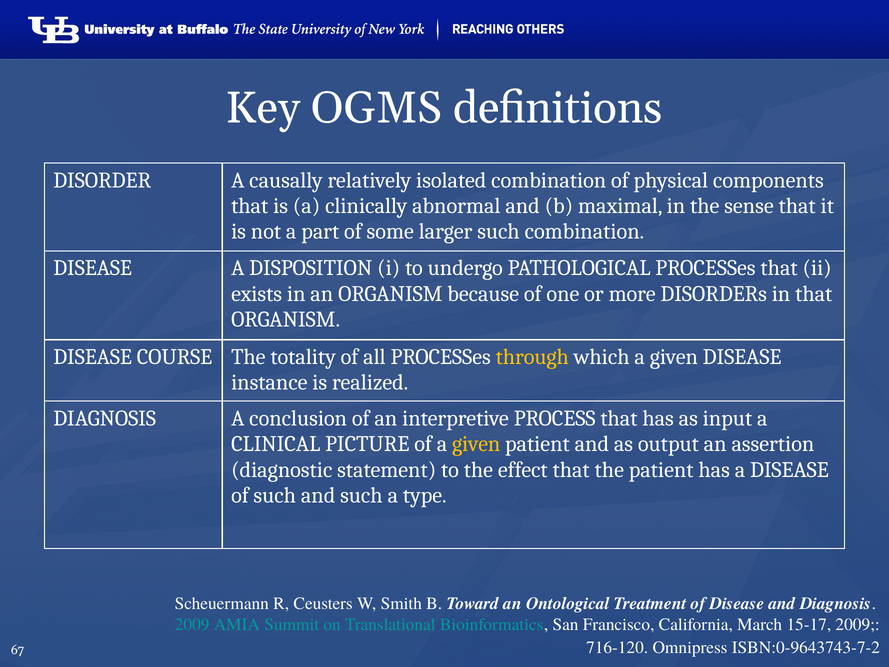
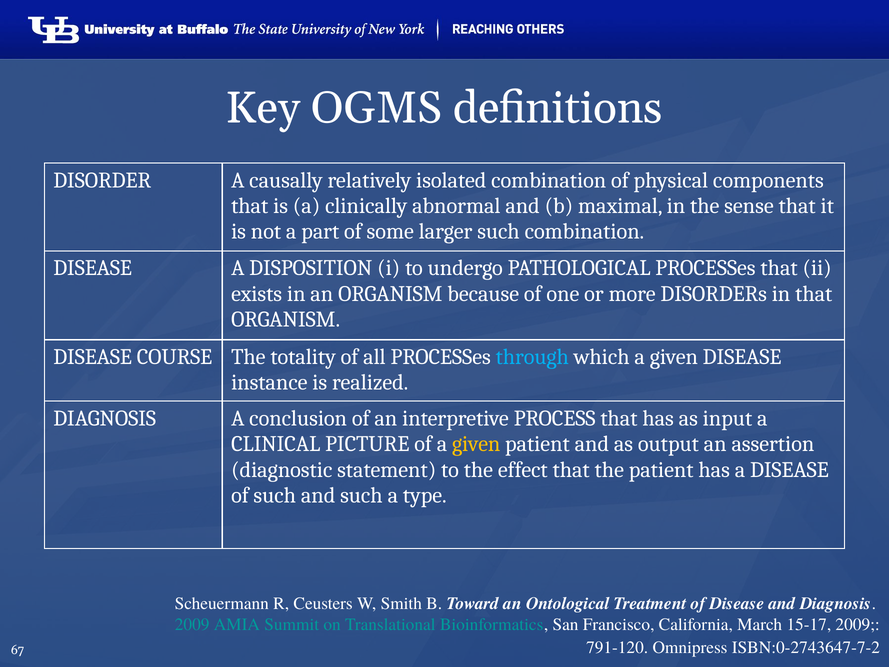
through colour: yellow -> light blue (532, 357)
716-120: 716-120 -> 791-120 (617, 647)
ISBN:0-9643743-7-2: ISBN:0-9643743-7-2 -> ISBN:0-2743647-7-2 (806, 647)
